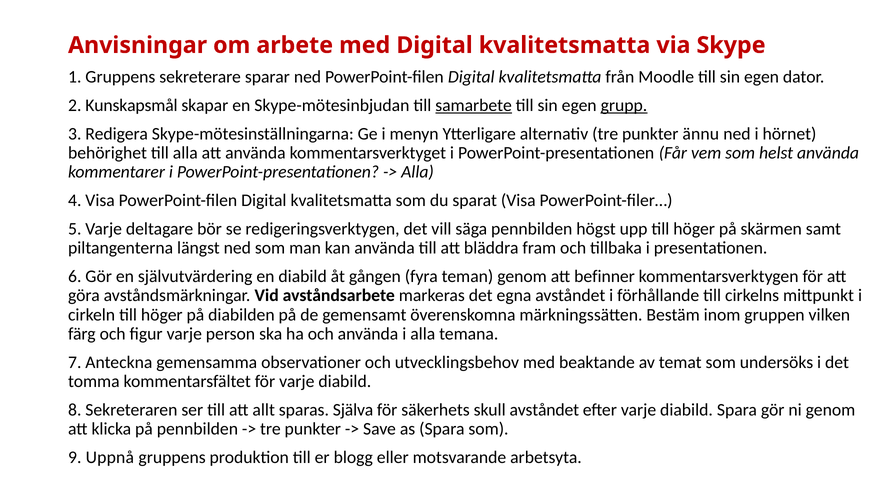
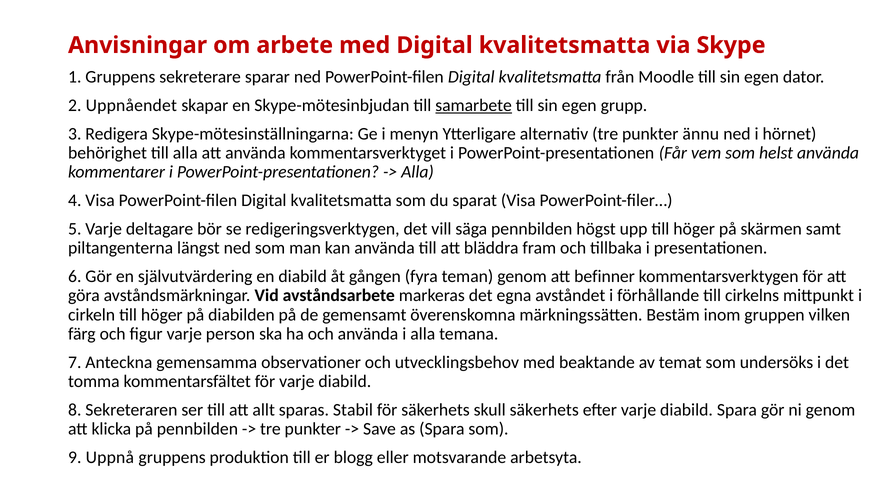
Kunskapsmål: Kunskapsmål -> Uppnåendet (131, 105)
grupp underline: present -> none (624, 105)
Själva: Själva -> Stabil (353, 409)
skull avståndet: avståndet -> säkerhets (544, 409)
